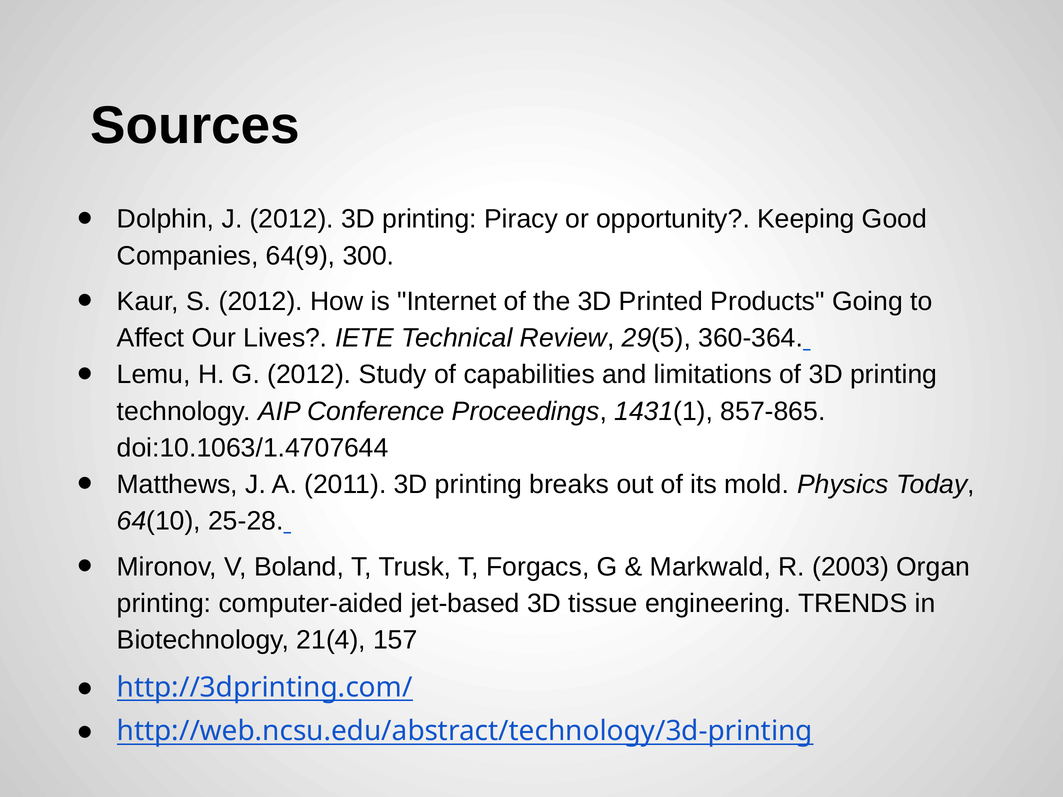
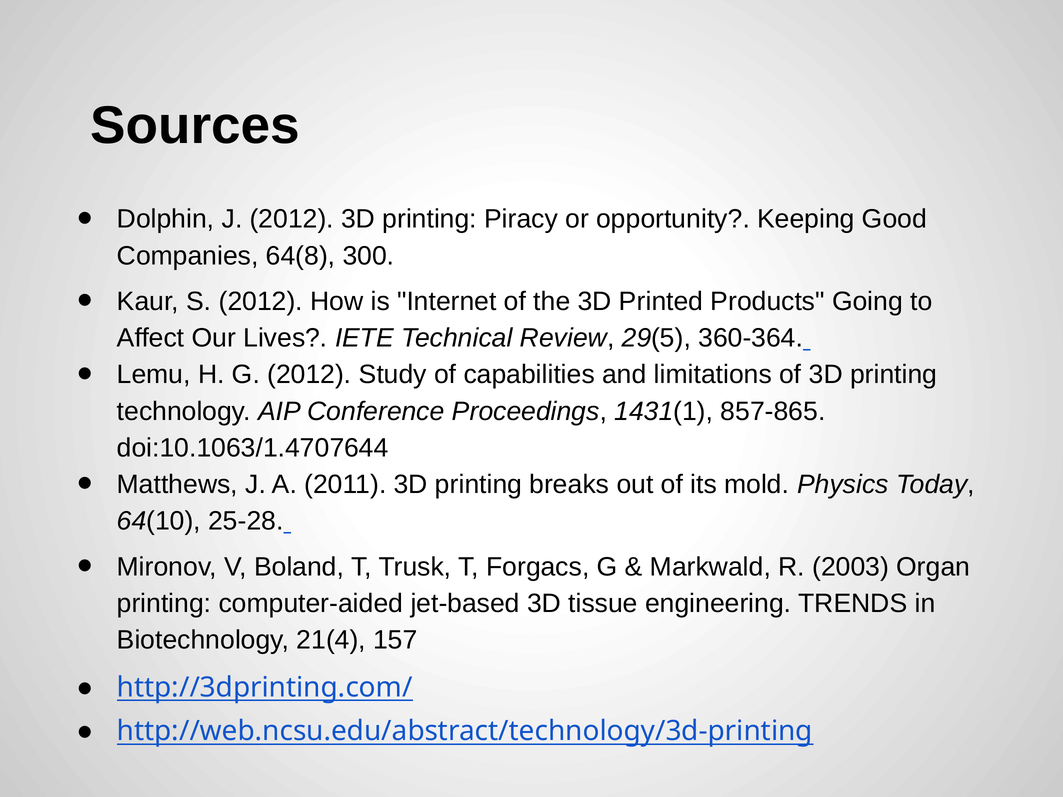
64(9: 64(9 -> 64(8 (301, 256)
